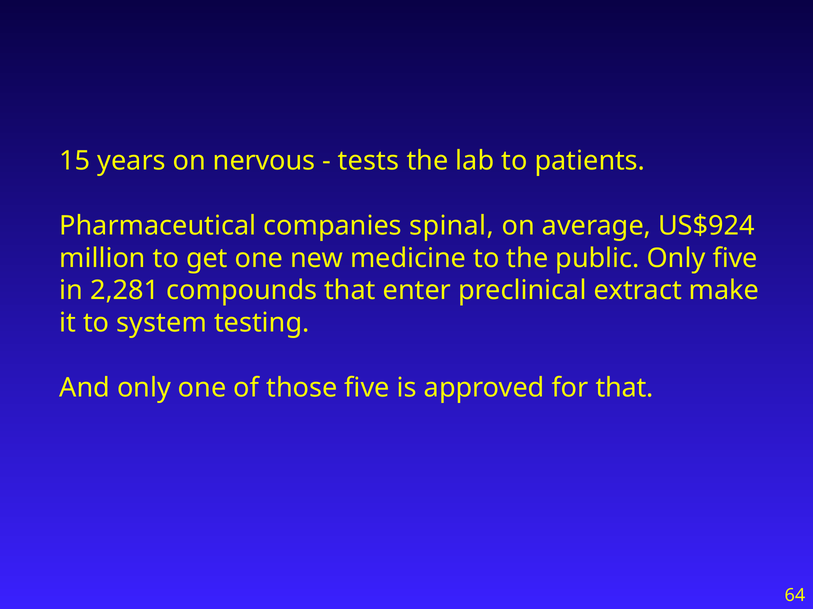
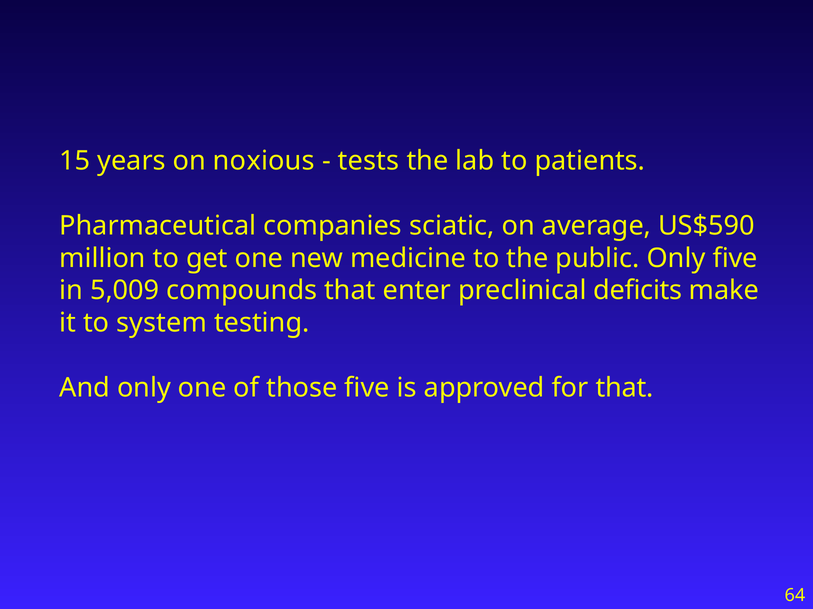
nervous: nervous -> noxious (264, 161)
spinal: spinal -> sciatic (452, 226)
US$924: US$924 -> US$590 (706, 226)
2,281: 2,281 -> 5,009 (125, 291)
extract: extract -> deficits (638, 291)
